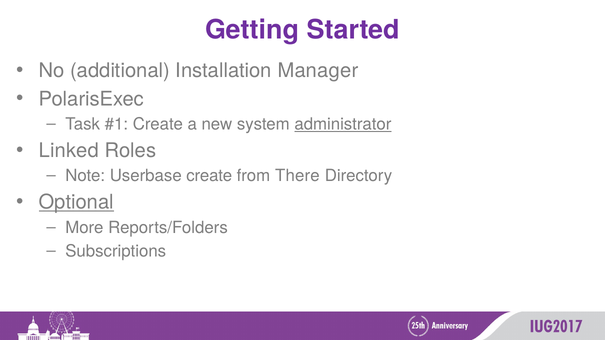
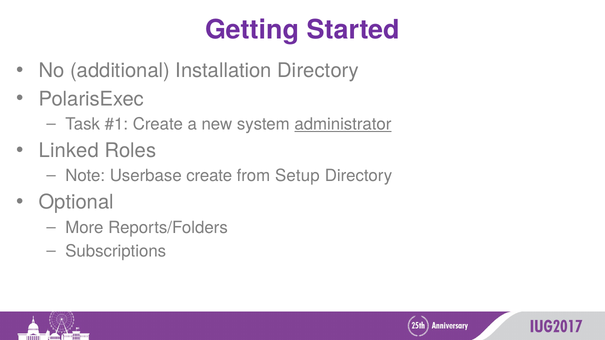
Installation Manager: Manager -> Directory (318, 71)
There: There -> Setup (297, 176)
Optional underline: present -> none (76, 202)
